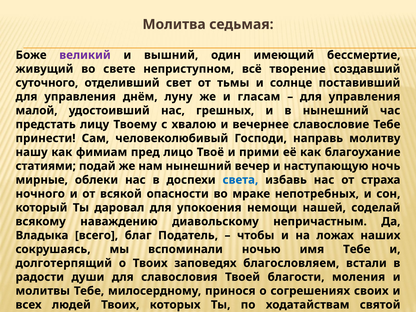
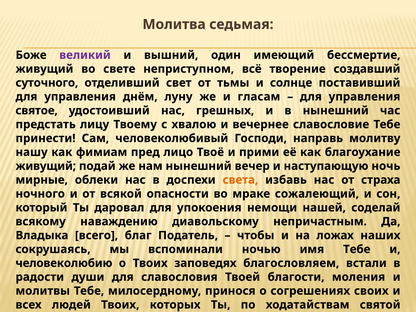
малой: малой -> святое (37, 111)
статиями: статиями -> живущий (46, 166)
света colour: blue -> orange (240, 180)
непотребных: непотребных -> сожалеющий (317, 194)
долготерпящий: долготерпящий -> человеколюбию (64, 263)
